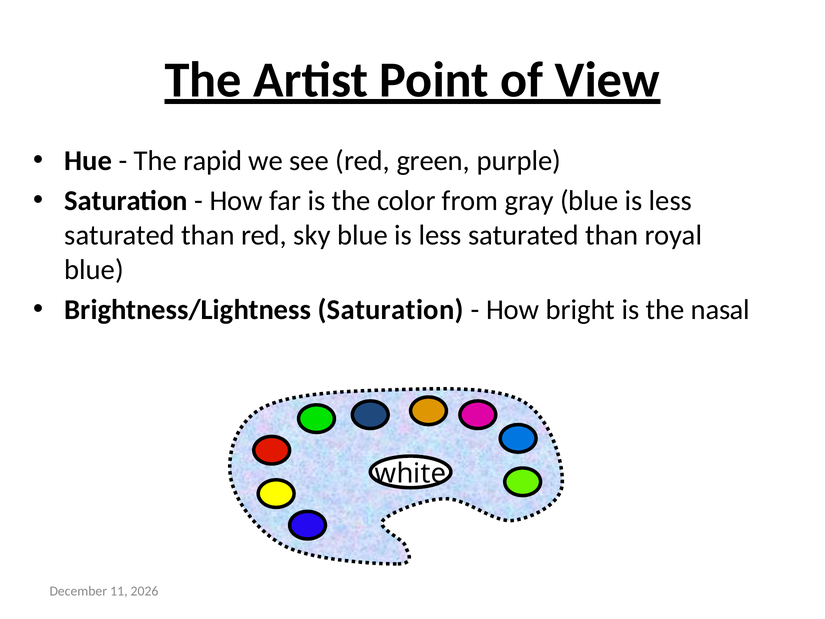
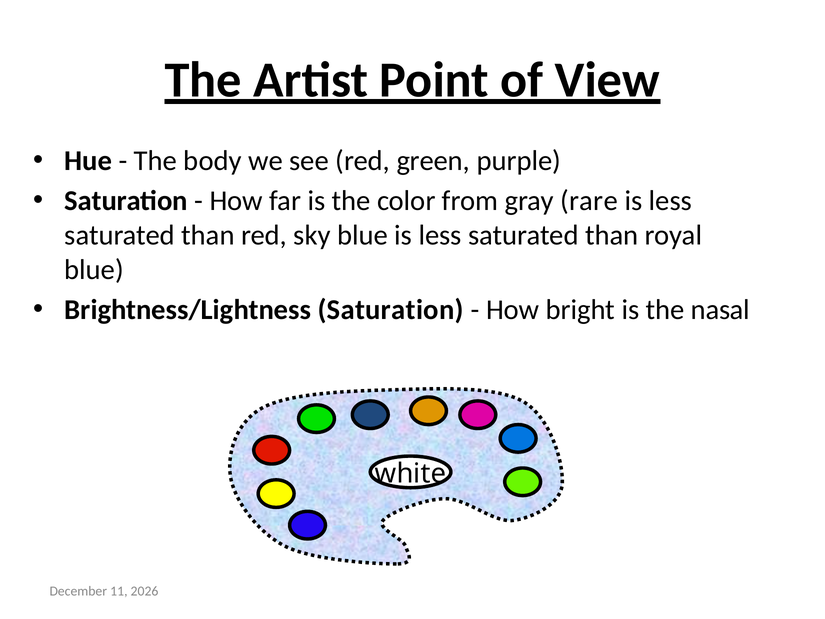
rapid: rapid -> body (213, 161)
gray blue: blue -> rare (589, 201)
